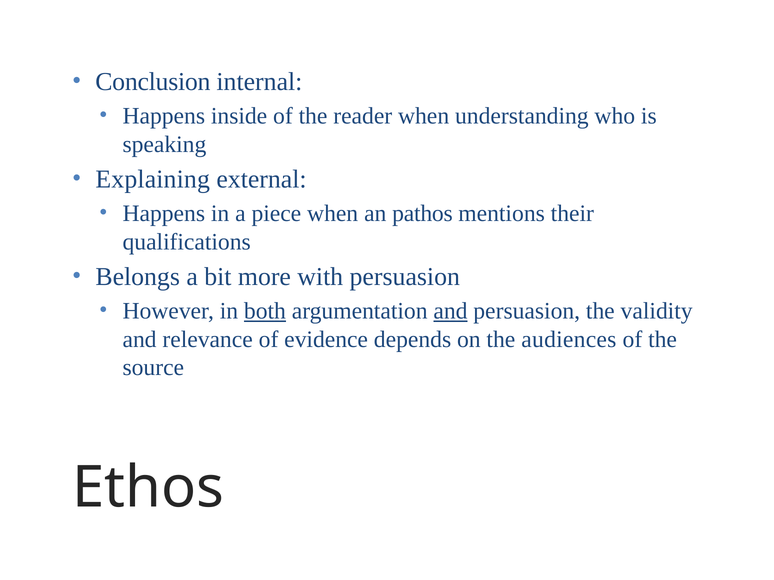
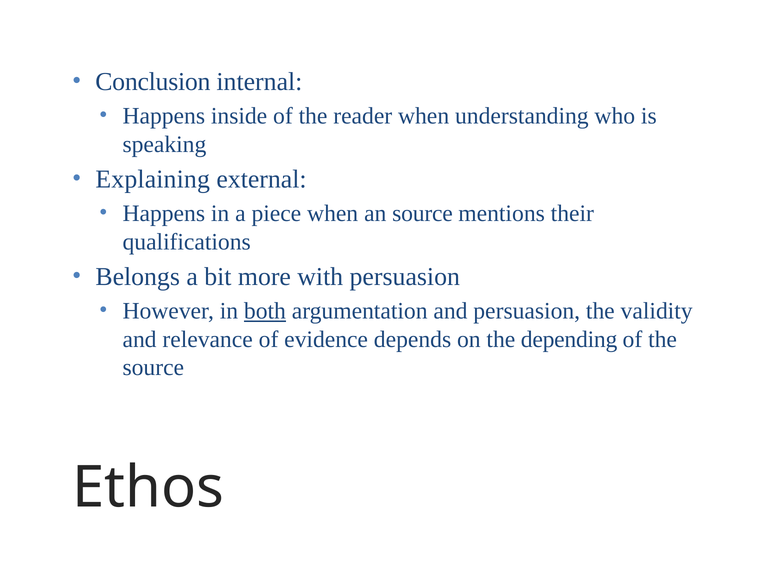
an pathos: pathos -> source (422, 214)
and underline: present -> none (450, 311)
audiences: audiences -> depending (569, 340)
